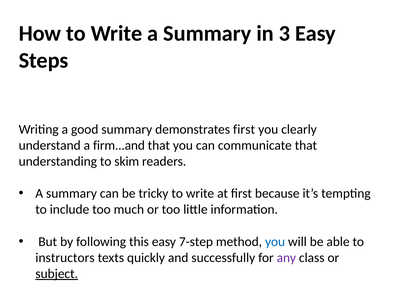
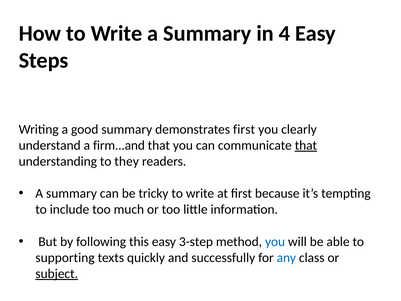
3: 3 -> 4 (285, 34)
that underline: none -> present (306, 145)
skim: skim -> they (127, 161)
7-step: 7-step -> 3-step (196, 241)
instructors: instructors -> supporting (65, 258)
any colour: purple -> blue (286, 258)
